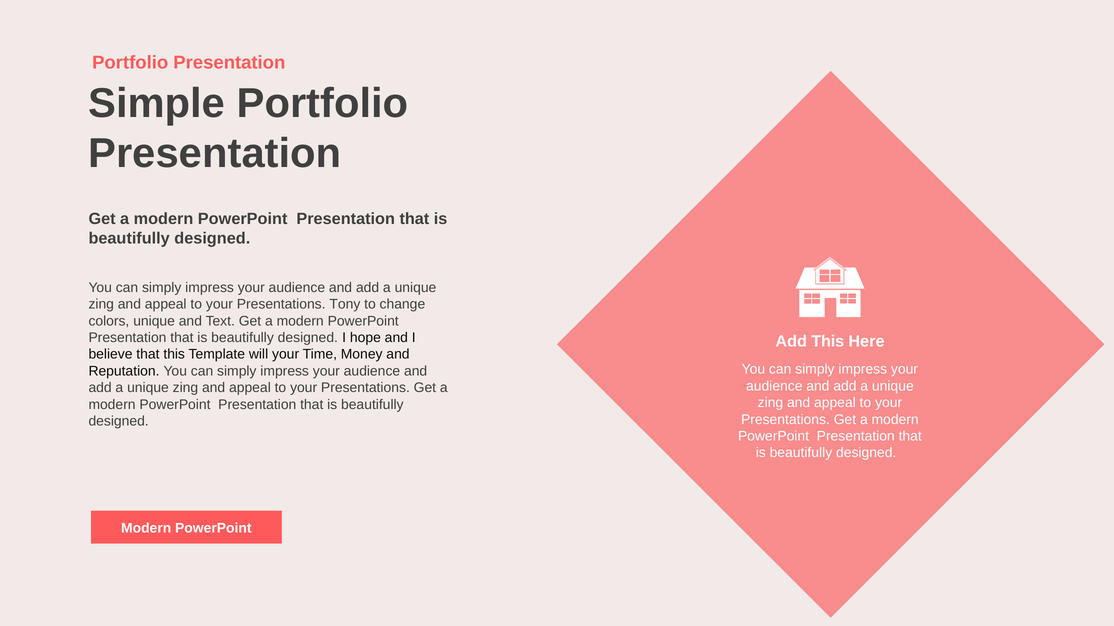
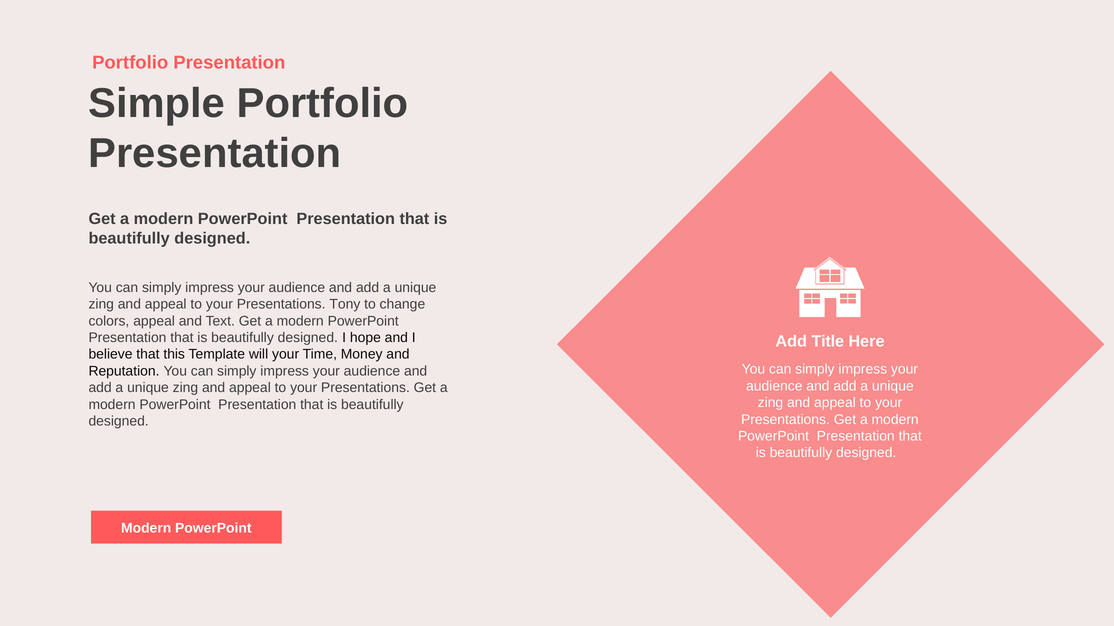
colors unique: unique -> appeal (154, 321)
Add This: This -> Title (828, 342)
